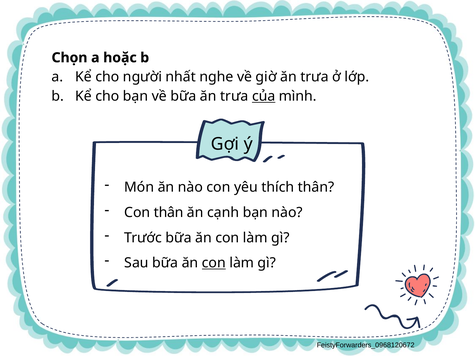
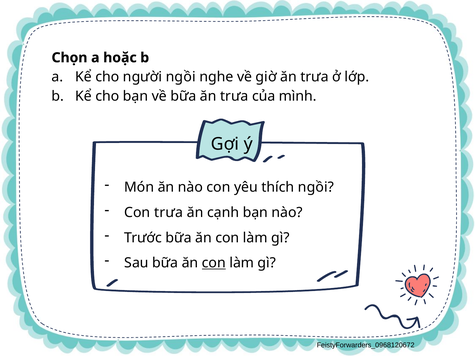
người nhất: nhất -> ngồi (181, 77)
của underline: present -> none (264, 96)
thích thân: thân -> ngồi (316, 187)
Con thân: thân -> trưa (169, 213)
